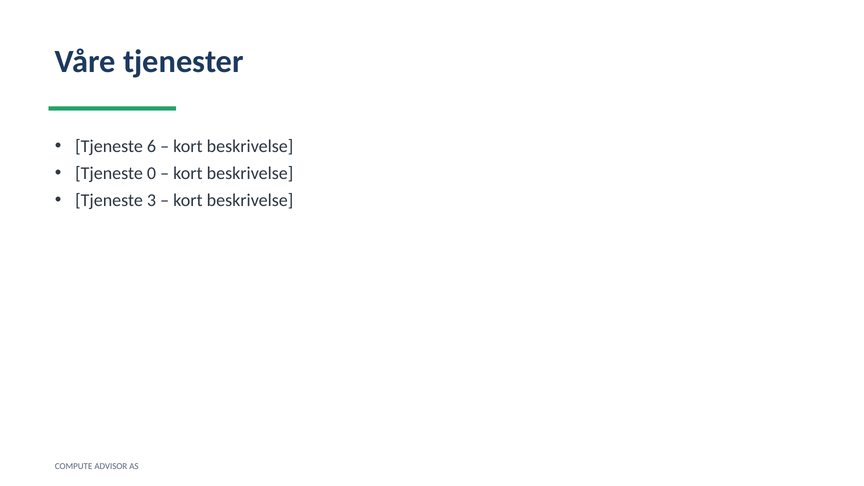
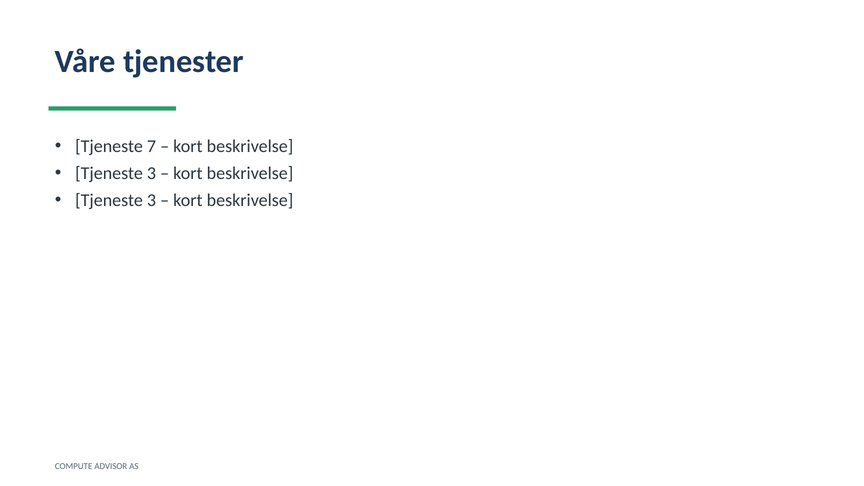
6: 6 -> 7 (151, 146)
0: 0 -> 3 (151, 173)
